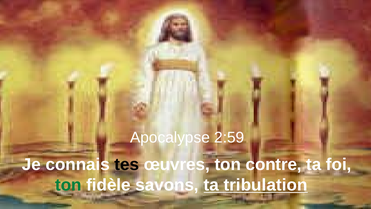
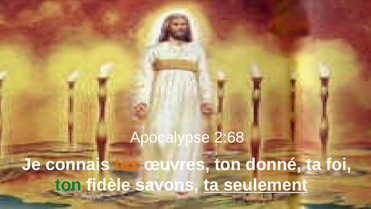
2:59: 2:59 -> 2:68 (229, 137)
tes colour: black -> orange (127, 164)
contre: contre -> donné (274, 164)
tribulation: tribulation -> seulement (266, 185)
